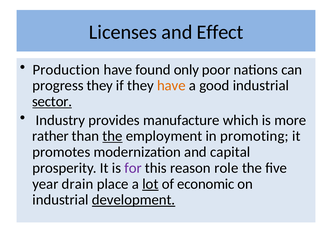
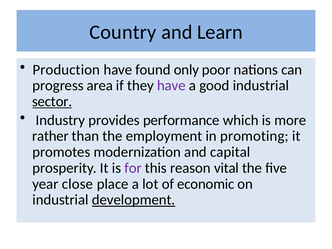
Licenses: Licenses -> Country (123, 32)
Effect: Effect -> Learn (220, 32)
progress they: they -> area (100, 86)
have colour: orange -> purple (171, 86)
manufacture: manufacture -> performance (181, 120)
the underline: present -> none (112, 136)
role: role -> vital (226, 168)
drain: drain -> close (78, 184)
lot underline: present -> none (150, 184)
